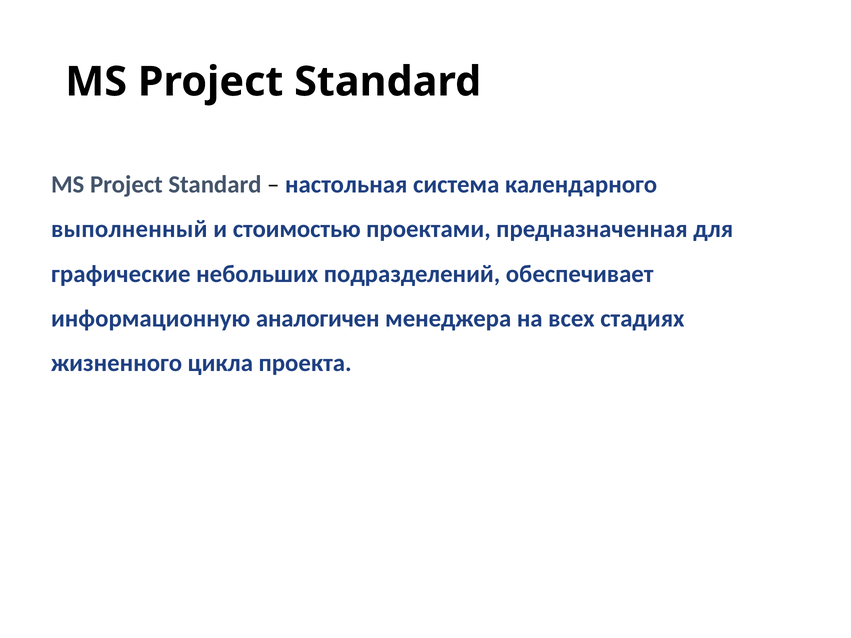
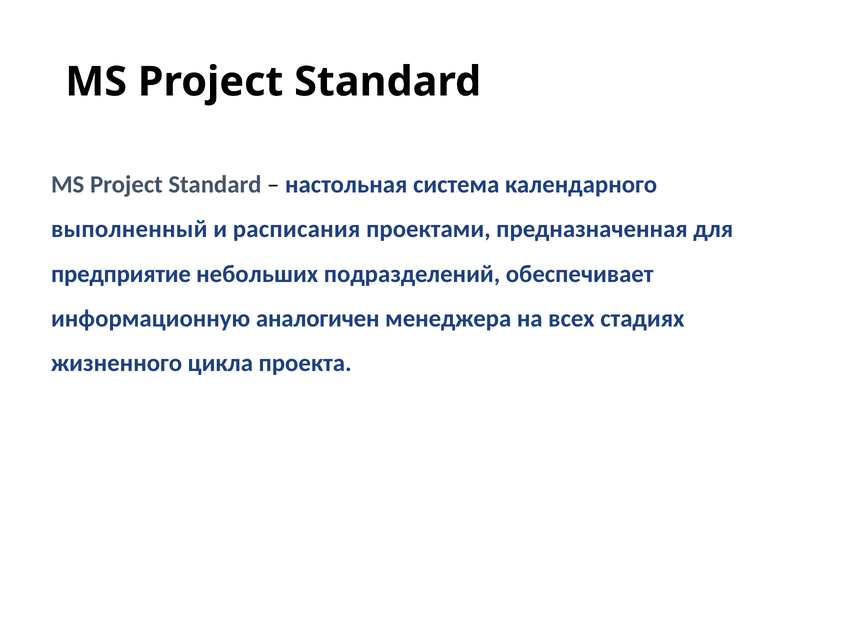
стоимостью: стоимостью -> расписания (297, 229)
графические: графические -> предприятие (121, 274)
